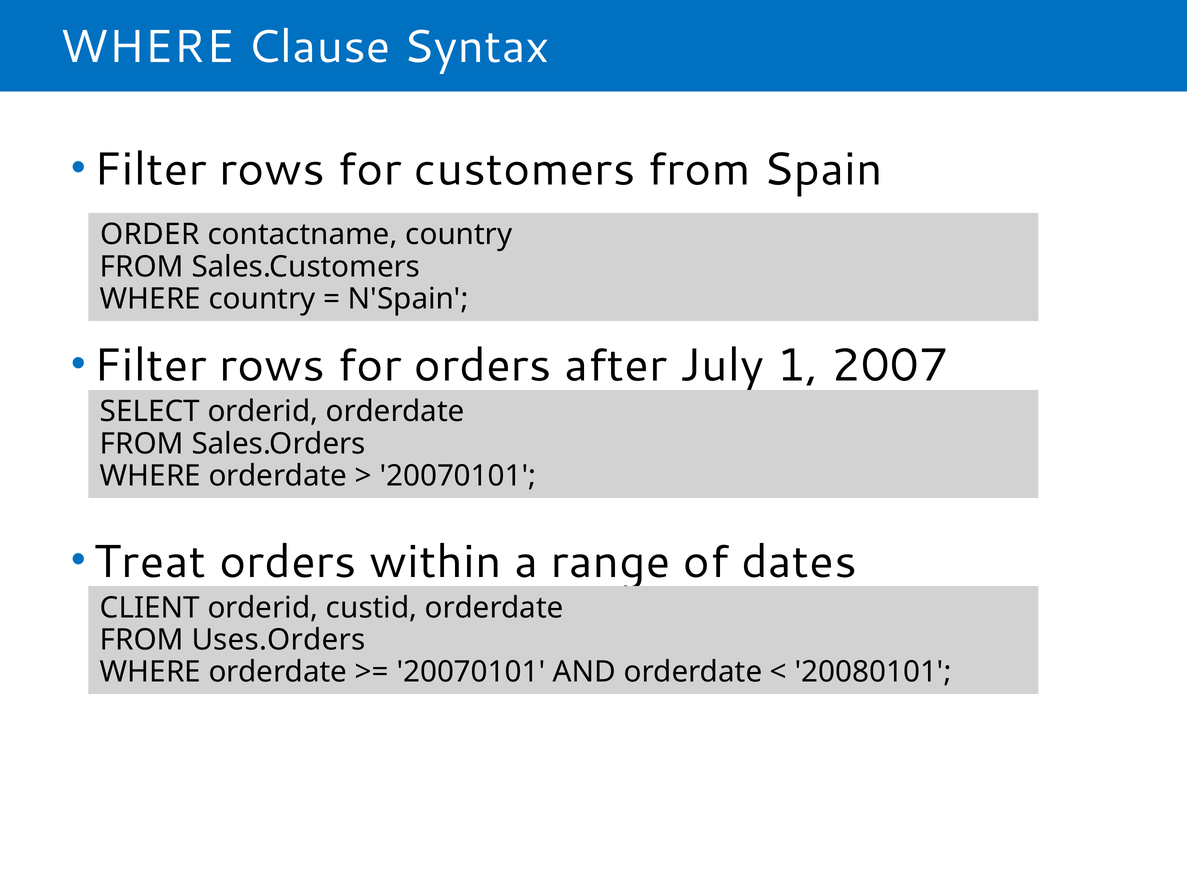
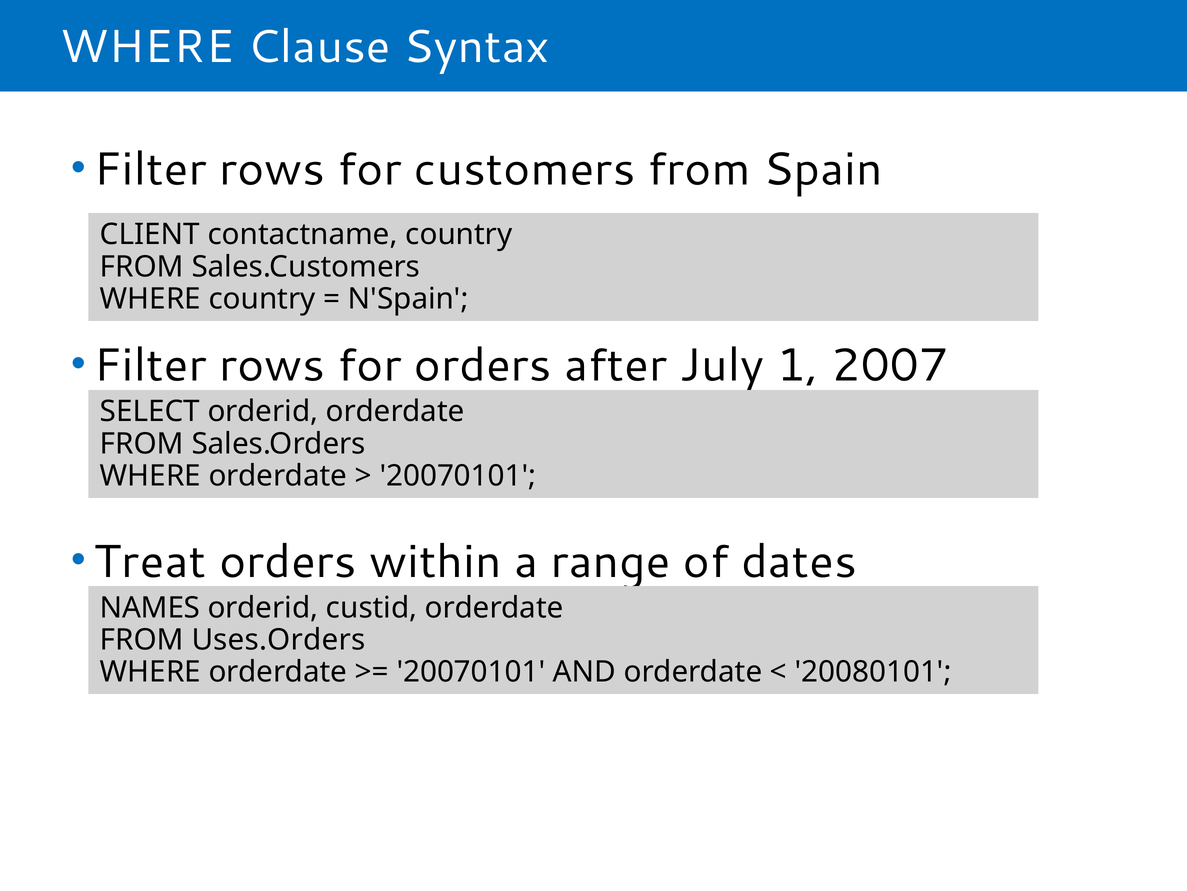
ORDER: ORDER -> CLIENT (150, 234)
CLIENT: CLIENT -> NAMES (150, 607)
